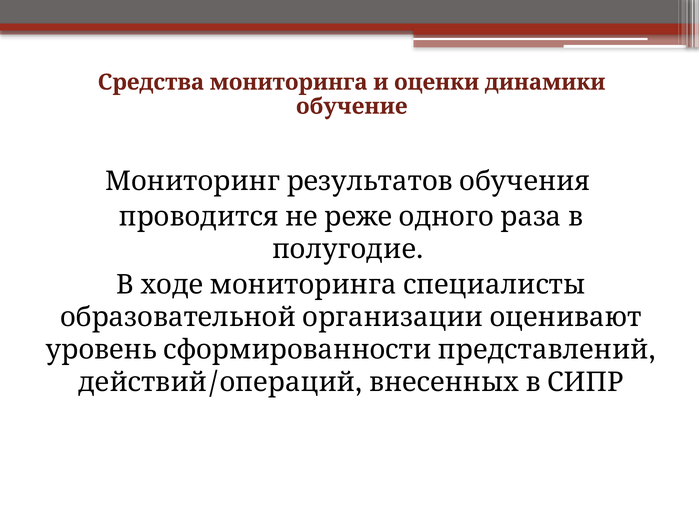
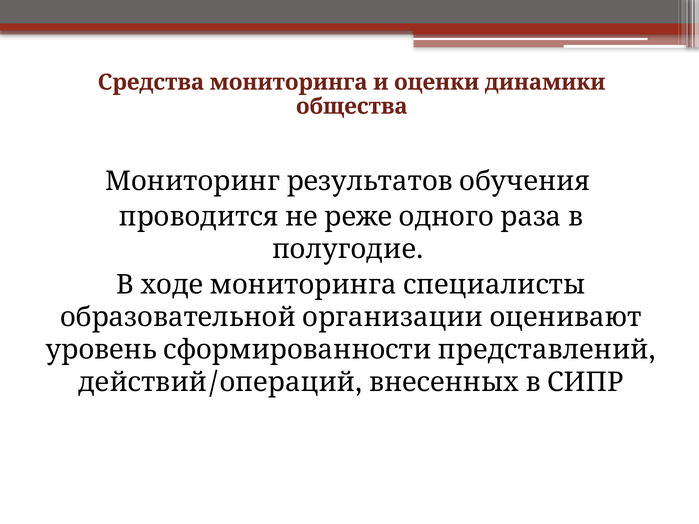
обучение: обучение -> общества (352, 106)
